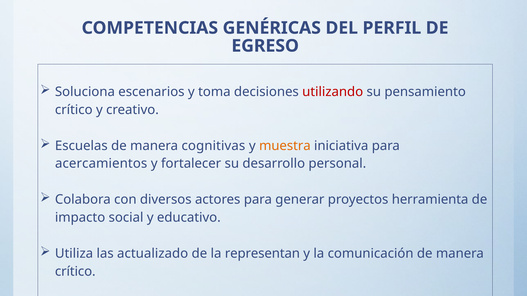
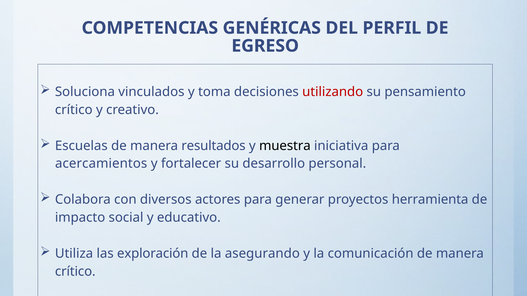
escenarios: escenarios -> vinculados (151, 92)
cognitivas: cognitivas -> resultados (214, 146)
muestra colour: orange -> black (285, 146)
actualizado: actualizado -> exploración (153, 254)
representan: representan -> asegurando (262, 254)
